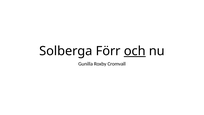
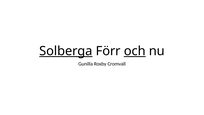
Solberga underline: none -> present (66, 51)
